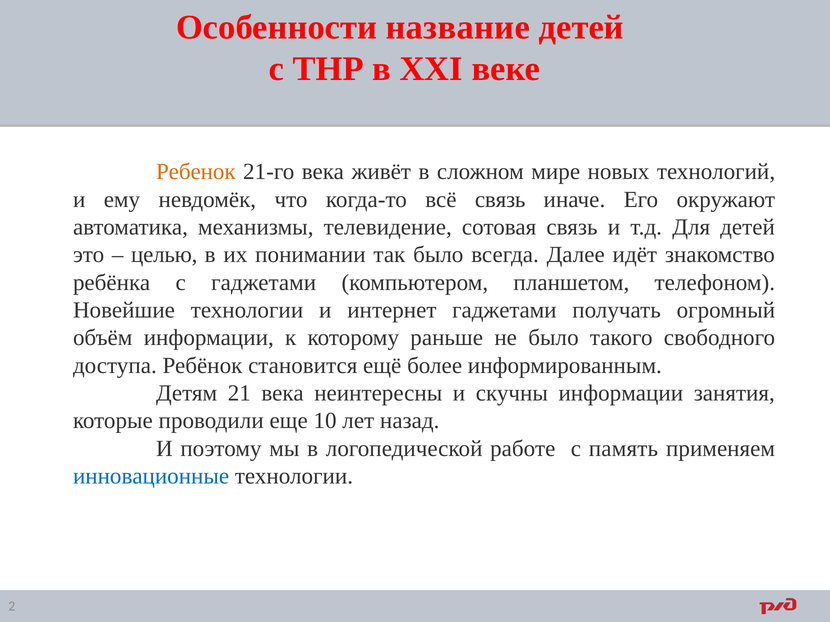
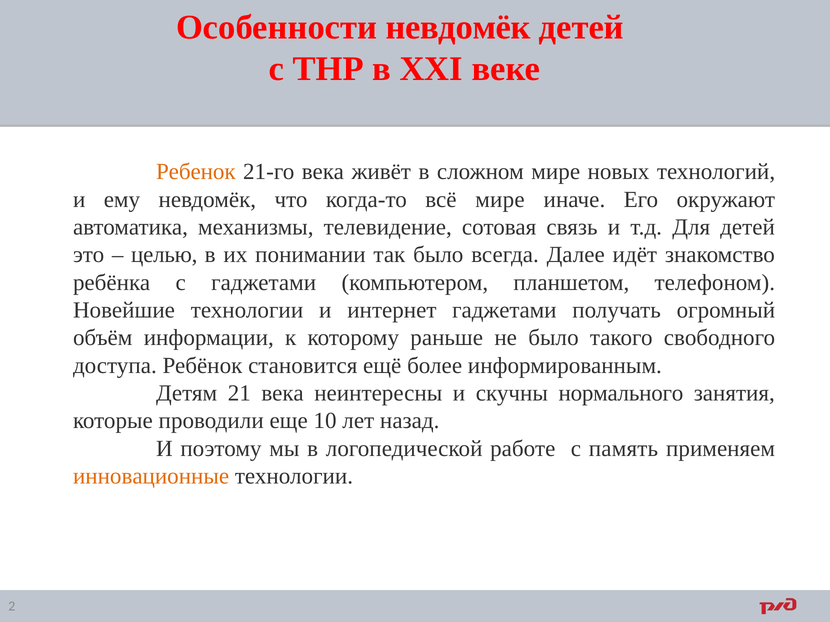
Особенности название: название -> невдомёк (458, 27)
всё связь: связь -> мире (500, 200)
скучны информации: информации -> нормального (621, 393)
инновационные colour: blue -> orange (151, 476)
